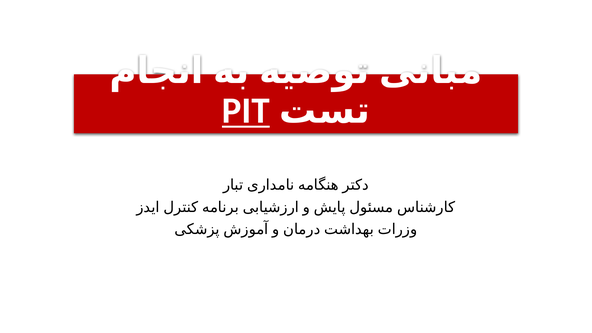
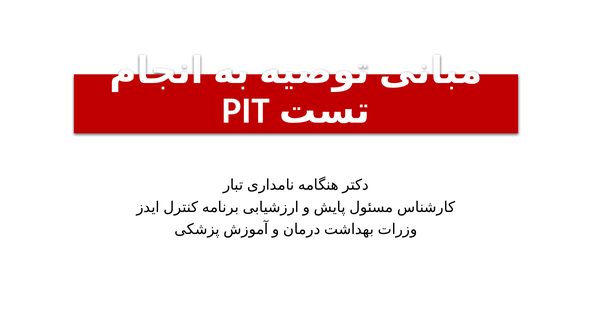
PIT underline: present -> none (246, 111)
